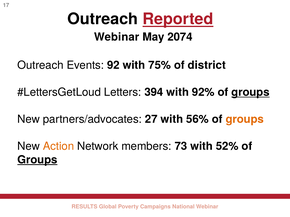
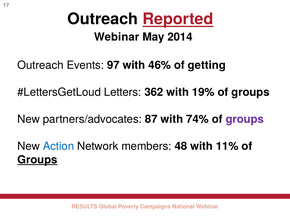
2074: 2074 -> 2014 (180, 37)
92: 92 -> 97 (113, 65)
75%: 75% -> 46% (160, 65)
district: district -> getting (207, 65)
394: 394 -> 362 (154, 92)
92%: 92% -> 19% (203, 92)
groups underline: present -> none (250, 92)
27: 27 -> 87 (151, 120)
56%: 56% -> 74% (197, 120)
groups colour: orange -> purple (245, 120)
Action colour: orange -> blue (58, 147)
73: 73 -> 48 (181, 147)
52%: 52% -> 11% (227, 147)
